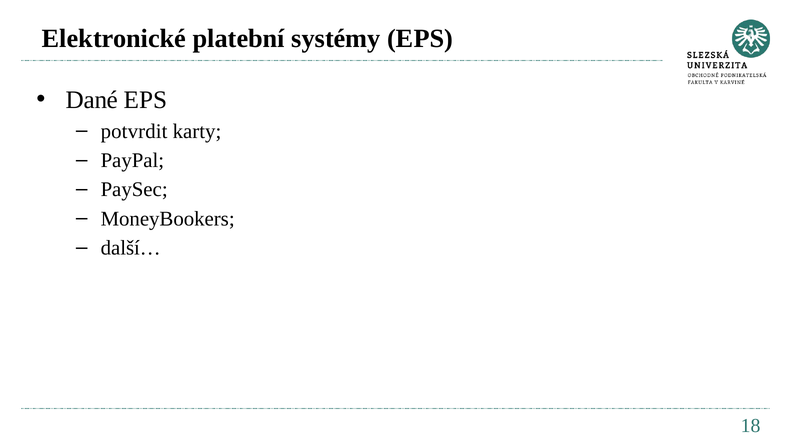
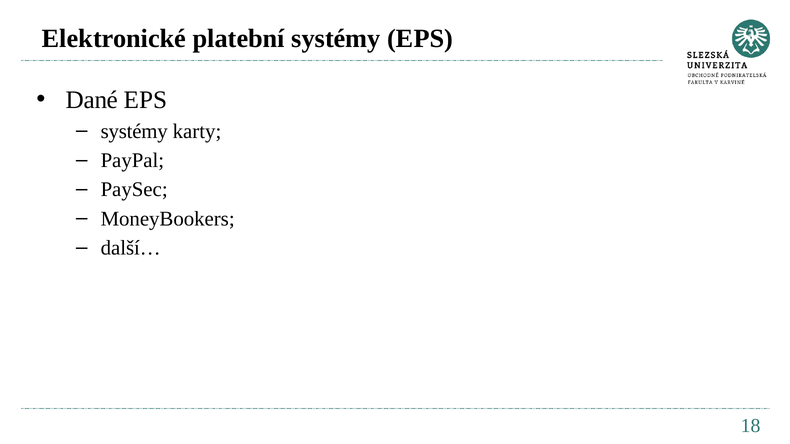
potvrdit: potvrdit -> systémy (134, 131)
